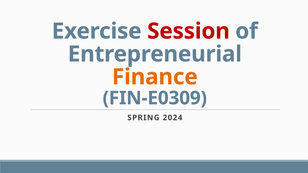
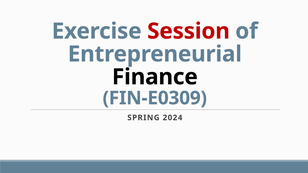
Finance colour: orange -> black (155, 77)
